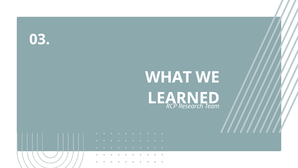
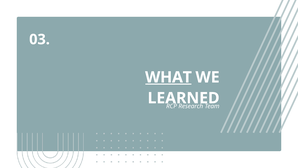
WHAT underline: none -> present (168, 77)
